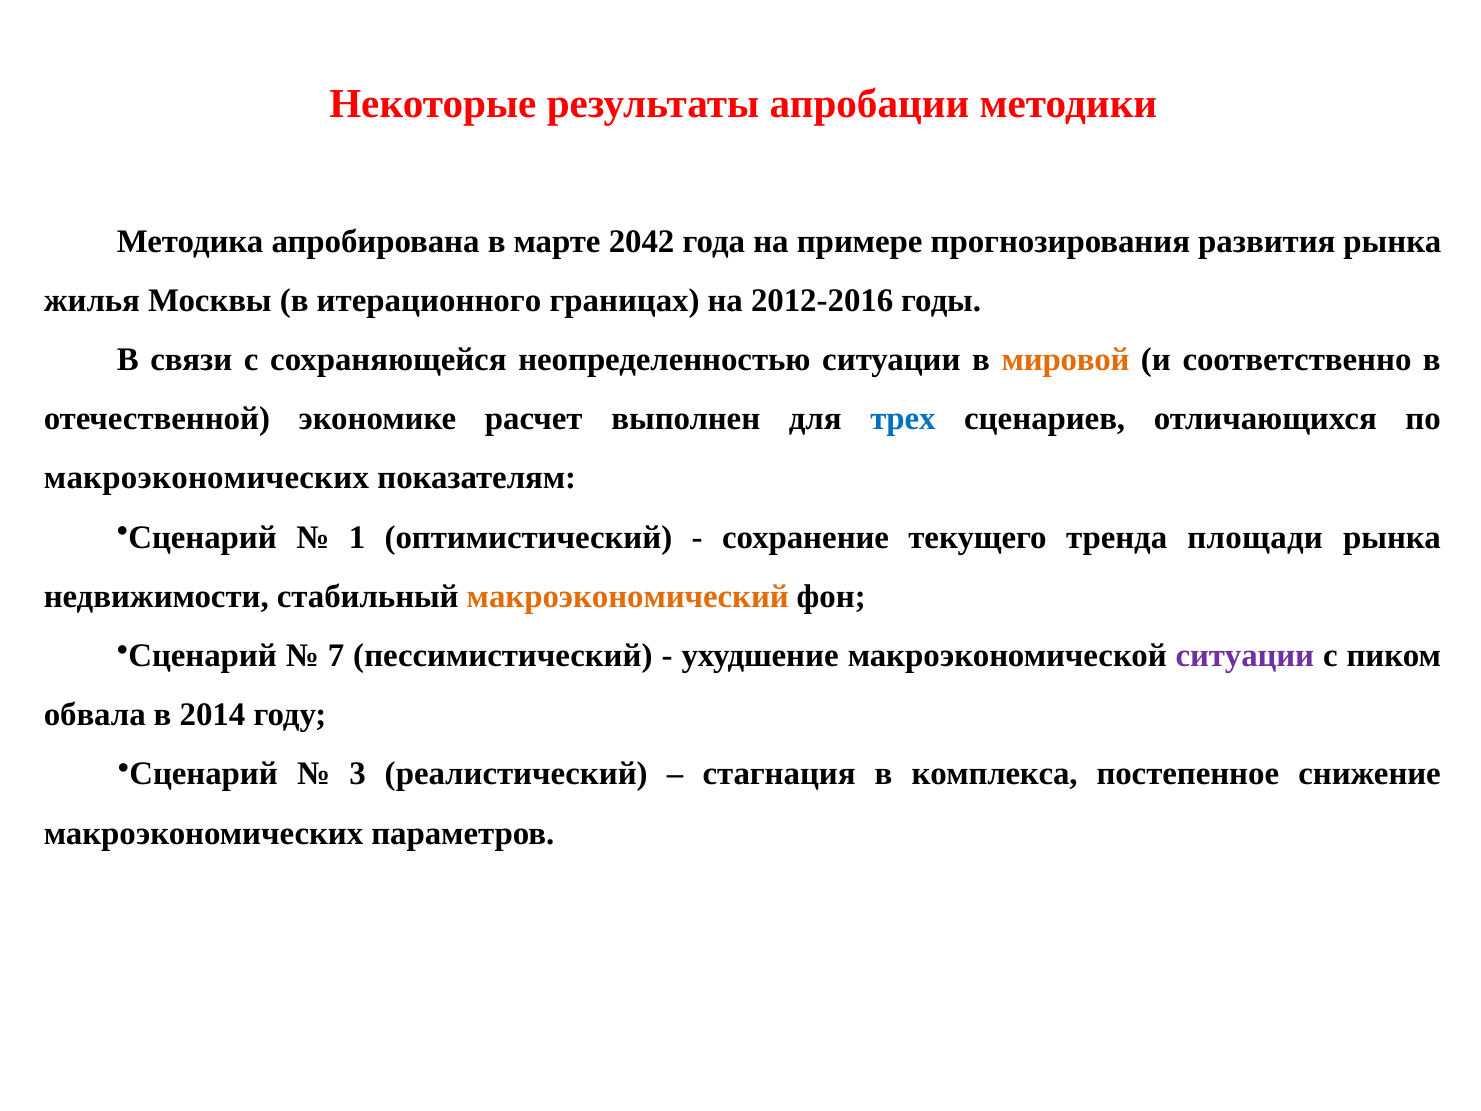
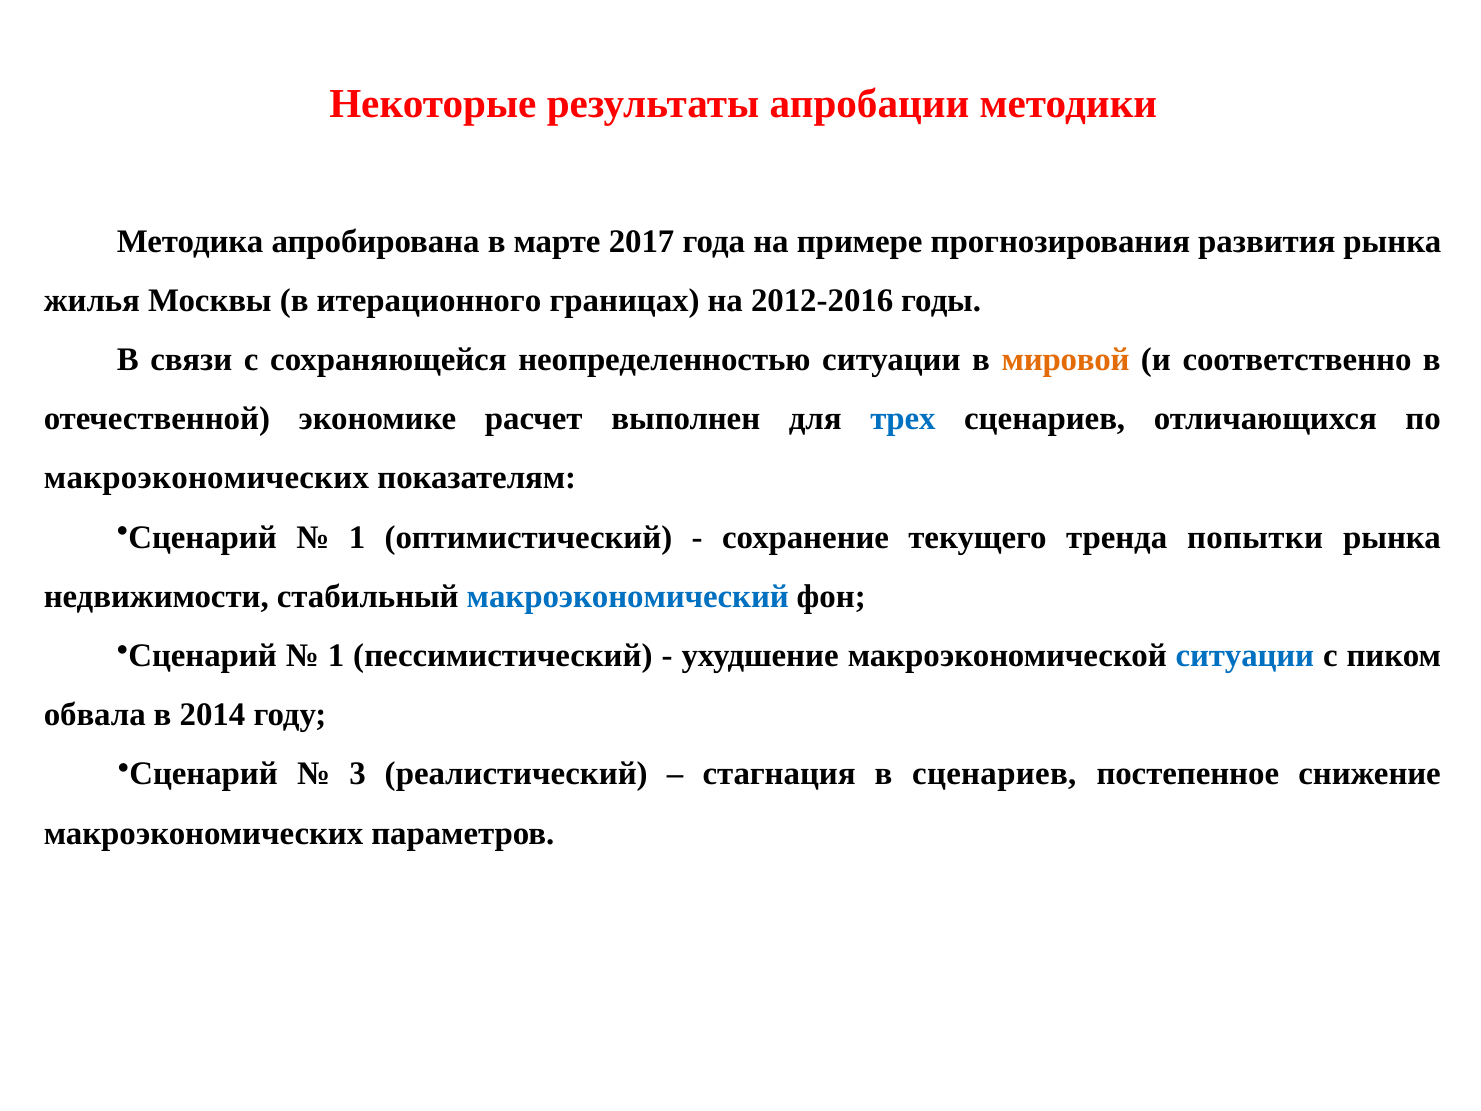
2042: 2042 -> 2017 (642, 241)
площади: площади -> попытки (1255, 537)
макроэкономический colour: orange -> blue (628, 596)
7: 7 -> 1 (336, 656)
ситуации colour: purple -> blue (1245, 656)
в комплекса: комплекса -> сценариев (994, 774)
